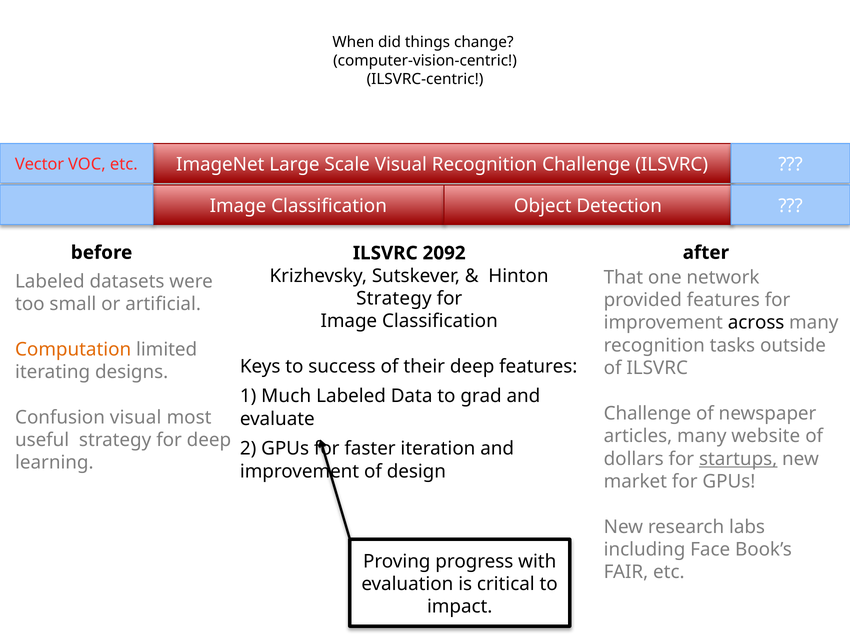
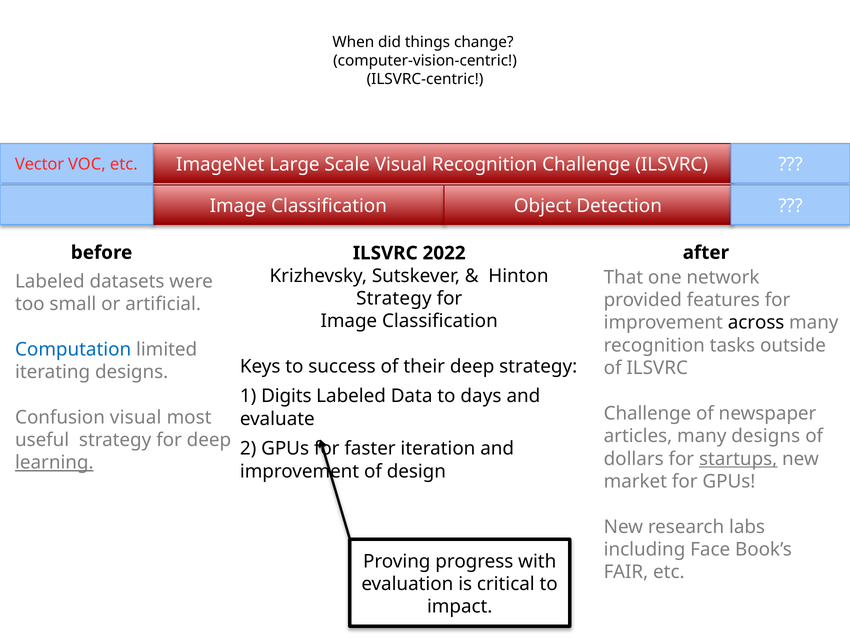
2092: 2092 -> 2022 (444, 253)
Computation colour: orange -> blue (73, 349)
deep features: features -> strategy (538, 366)
Much: Much -> Digits (286, 396)
grad: grad -> days (481, 396)
many website: website -> designs (766, 436)
learning underline: none -> present (54, 462)
